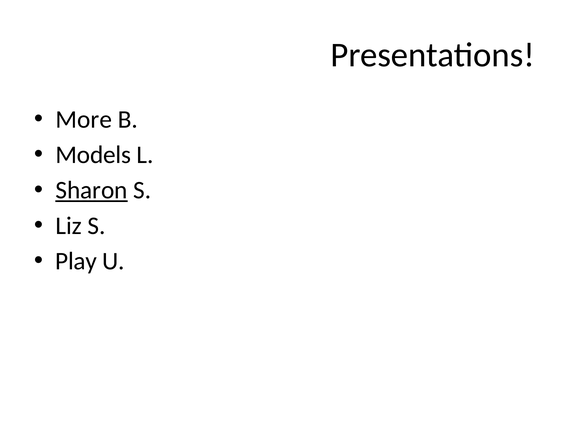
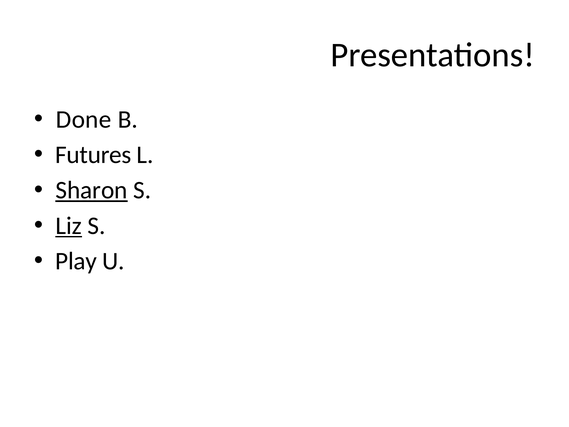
More: More -> Done (84, 119)
Models: Models -> Futures (93, 155)
Liz underline: none -> present (69, 226)
